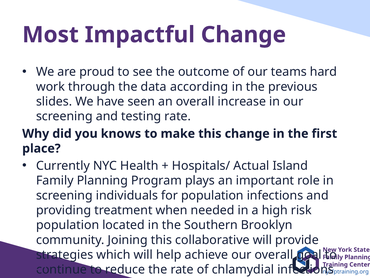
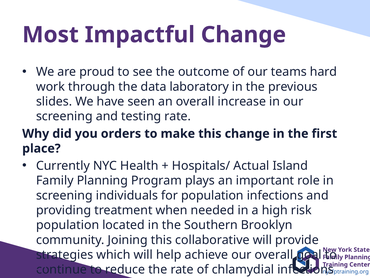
according: according -> laboratory (199, 87)
knows: knows -> orders (121, 133)
